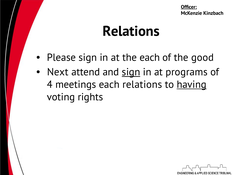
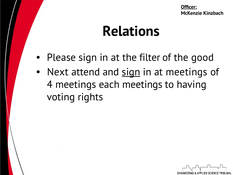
the each: each -> filter (150, 57)
at programs: programs -> meetings (187, 72)
each relations: relations -> meetings (142, 84)
having underline: present -> none (192, 84)
